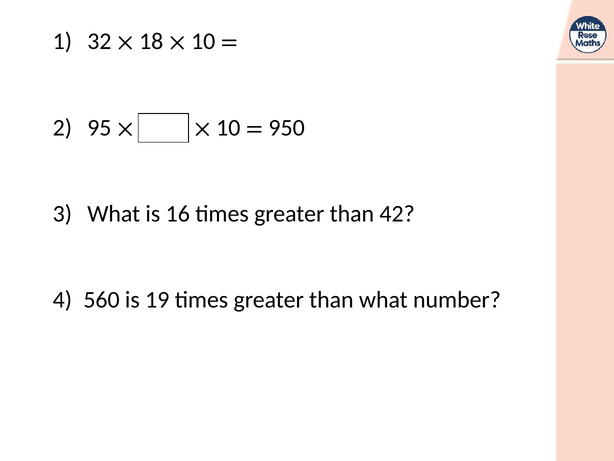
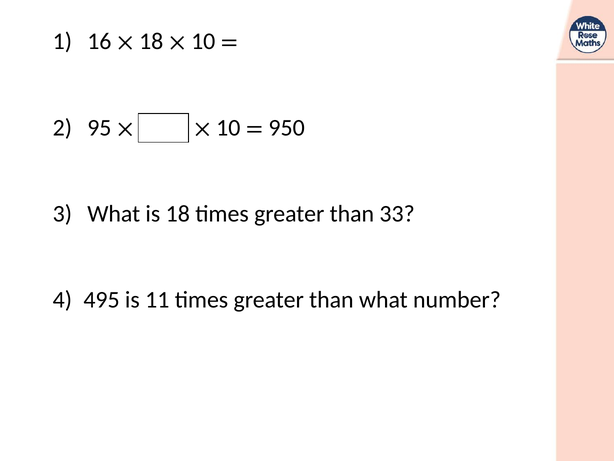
32: 32 -> 16 (99, 41)
is 16: 16 -> 18 (178, 213)
42: 42 -> 33 (397, 213)
560: 560 -> 495 (102, 300)
19: 19 -> 11 (157, 300)
